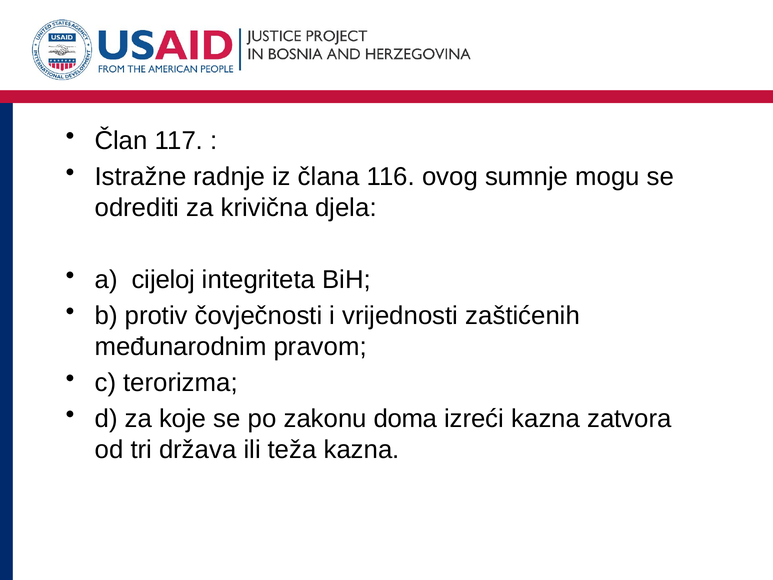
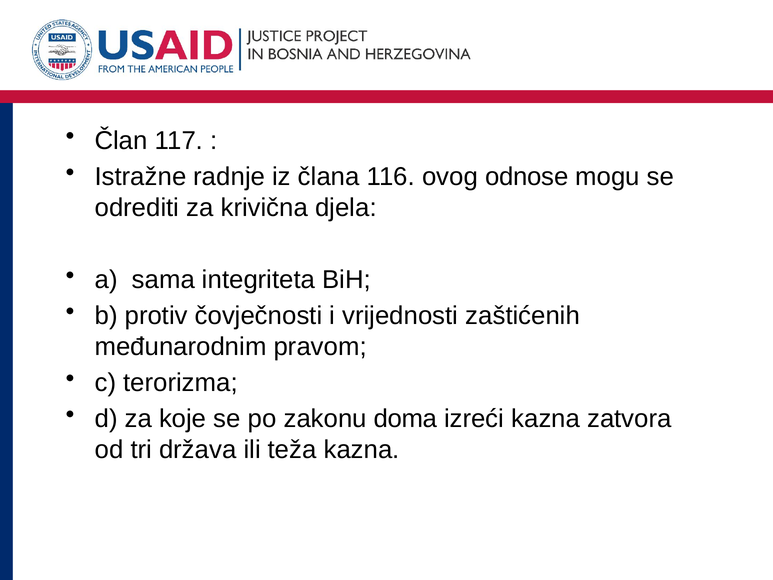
sumnje: sumnje -> odnose (527, 177)
cijeloj: cijeloj -> sama (163, 280)
